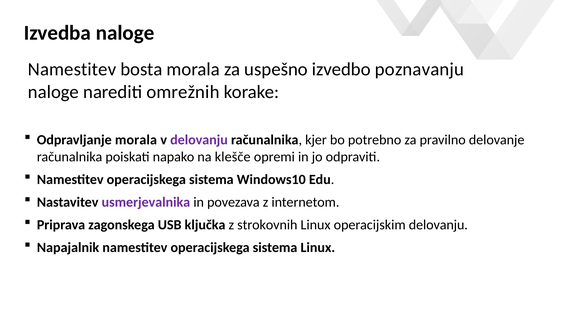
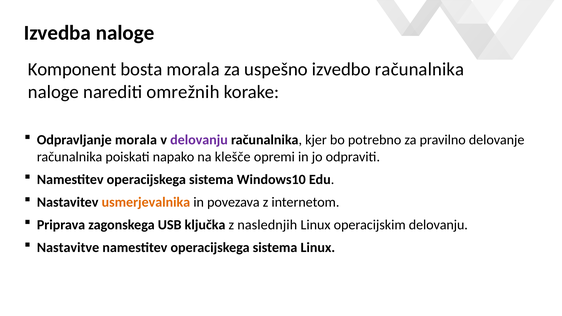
Namestitev: Namestitev -> Komponent (72, 69)
izvedbo poznavanju: poznavanju -> računalnika (420, 69)
usmerjevalnika colour: purple -> orange (146, 202)
strokovnih: strokovnih -> naslednjih (267, 225)
Napajalnik: Napajalnik -> Nastavitve (68, 248)
